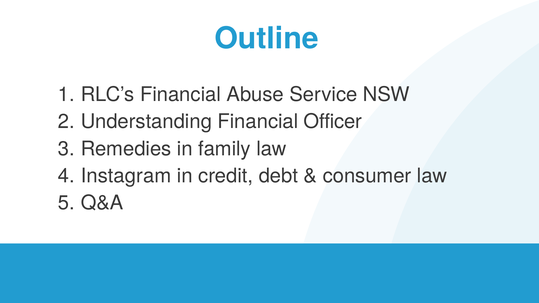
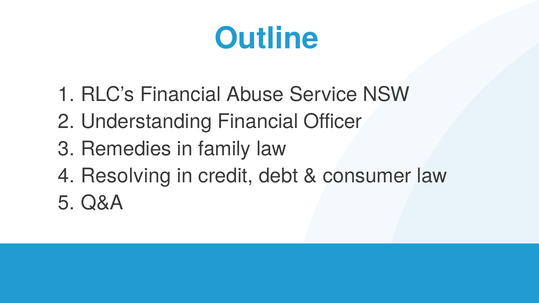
Instagram: Instagram -> Resolving (126, 176)
